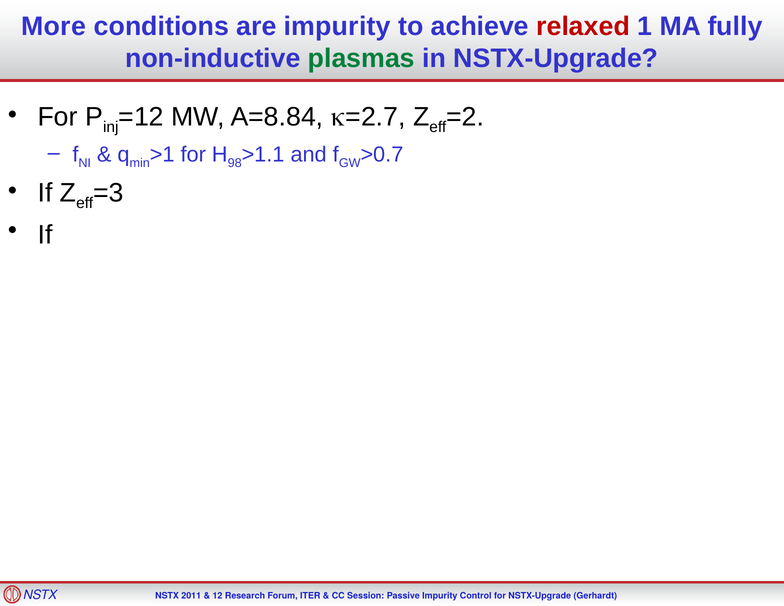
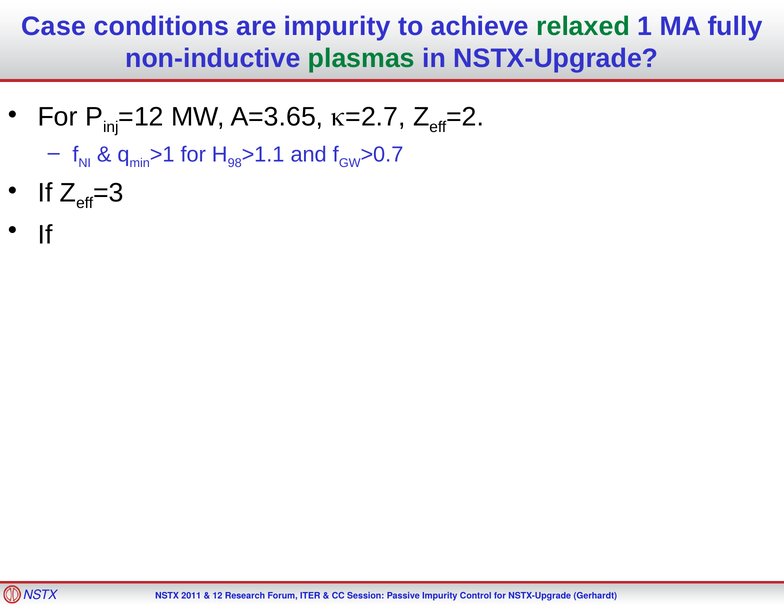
More: More -> Case (54, 26)
relaxed colour: red -> green (583, 26)
A=8.84: A=8.84 -> A=3.65 (277, 117)
